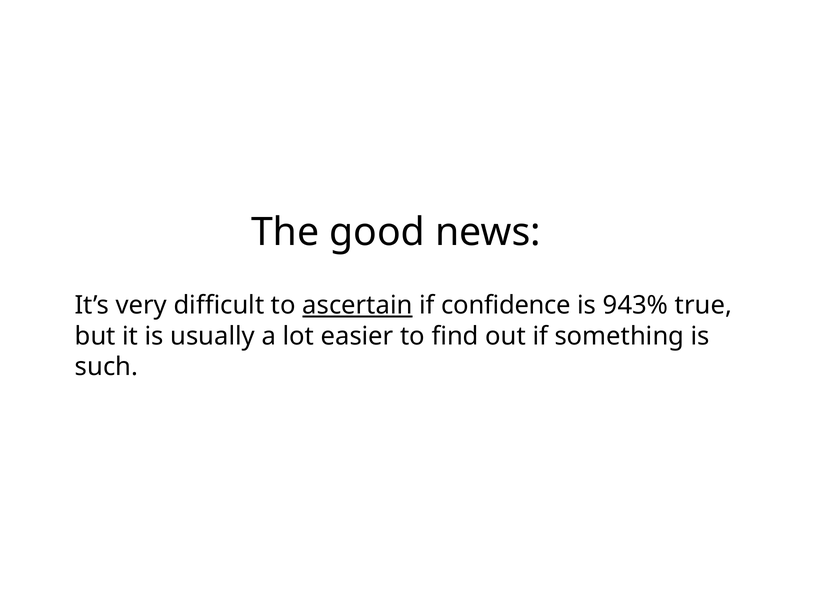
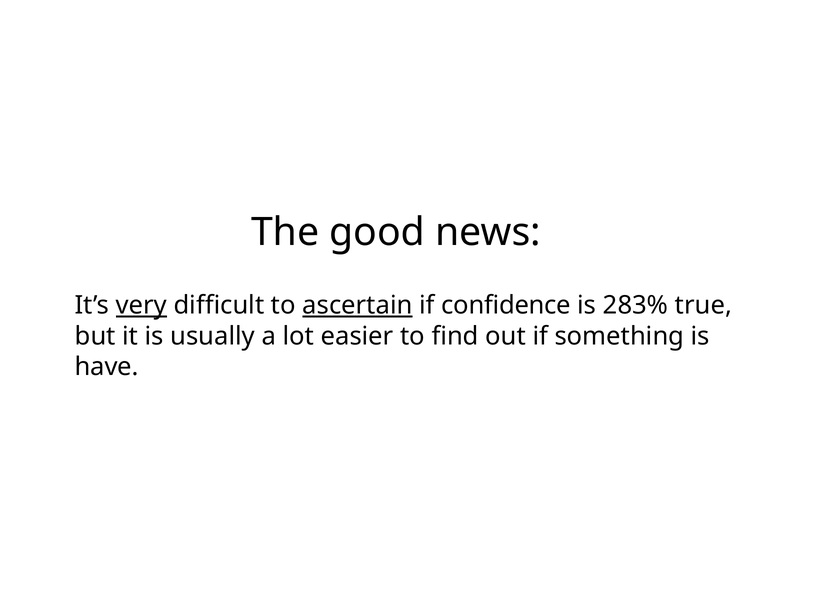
very underline: none -> present (141, 305)
943%: 943% -> 283% (636, 305)
such: such -> have (107, 367)
